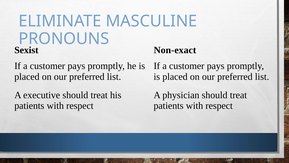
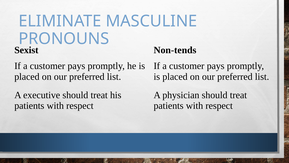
Non-exact: Non-exact -> Non-tends (175, 50)
